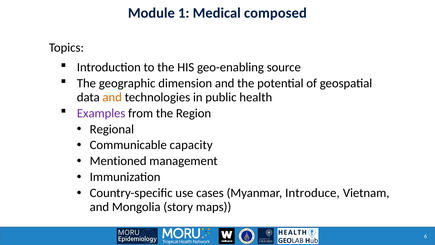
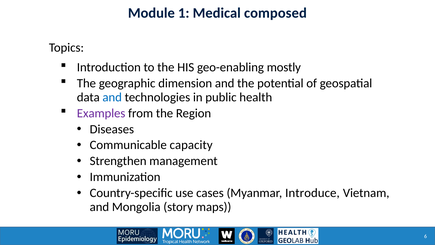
source: source -> mostly (284, 67)
and colour: orange -> blue (112, 97)
Regional: Regional -> Diseases (112, 129)
Mentioned: Mentioned -> Strengthen (118, 161)
